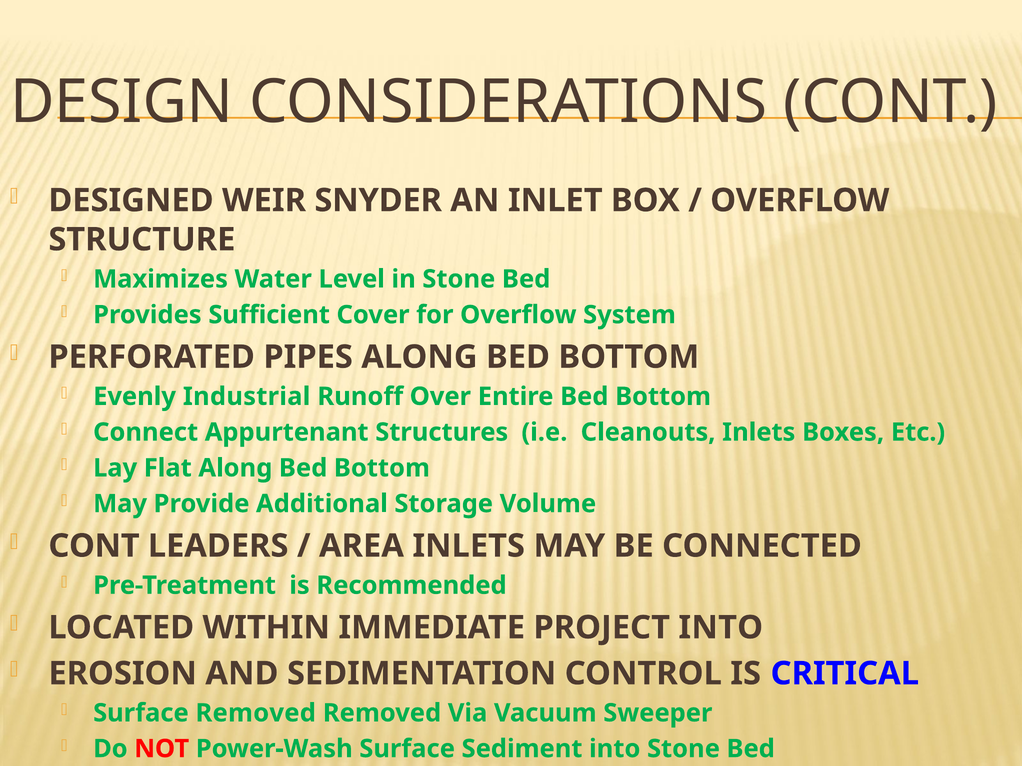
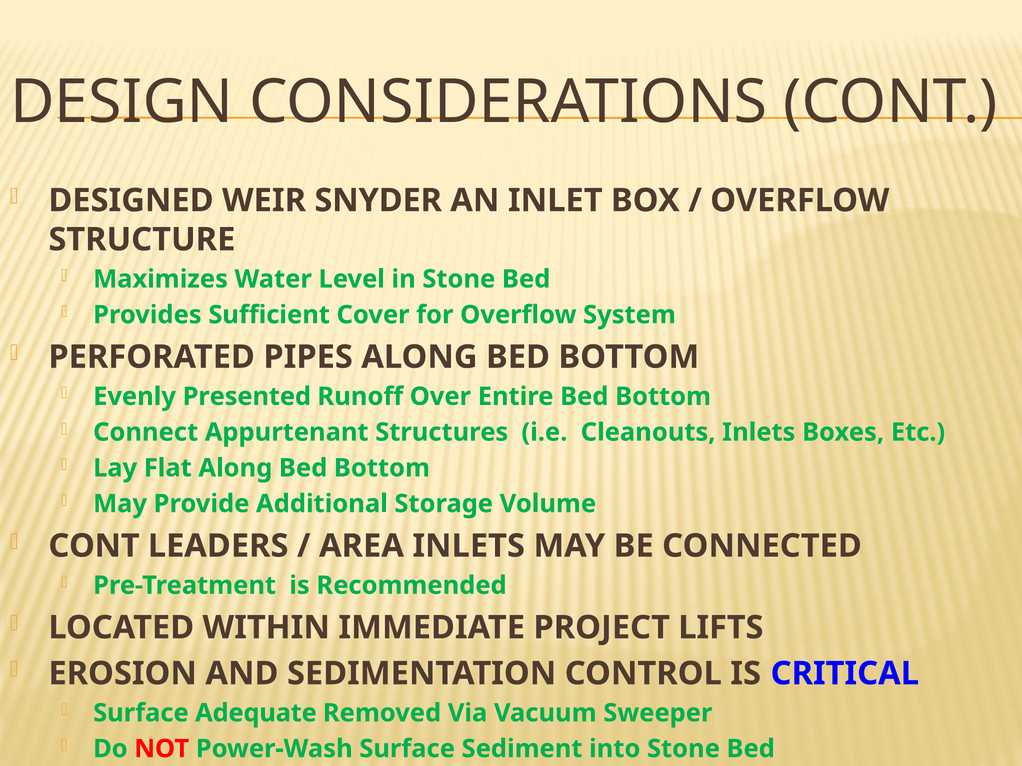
Industrial: Industrial -> Presented (247, 397)
PROJECT INTO: INTO -> LIFTS (721, 628)
Surface Removed: Removed -> Adequate (256, 713)
